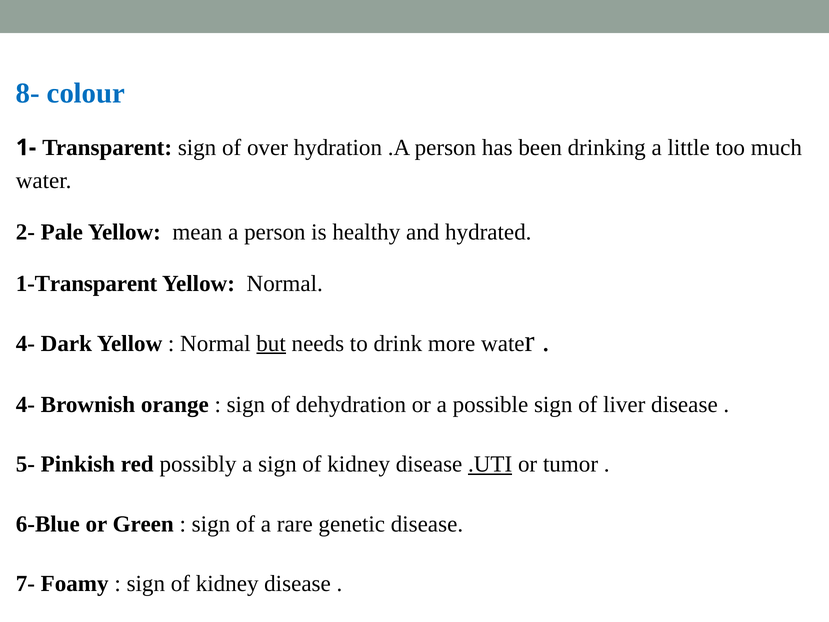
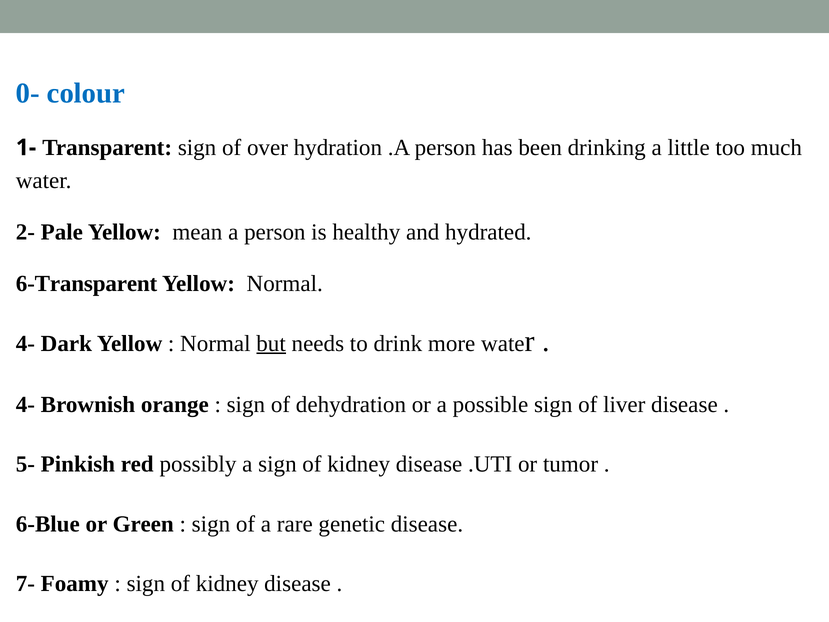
8-: 8- -> 0- (28, 93)
1-Transparent: 1-Transparent -> 6-Transparent (87, 283)
.UTI underline: present -> none (490, 464)
